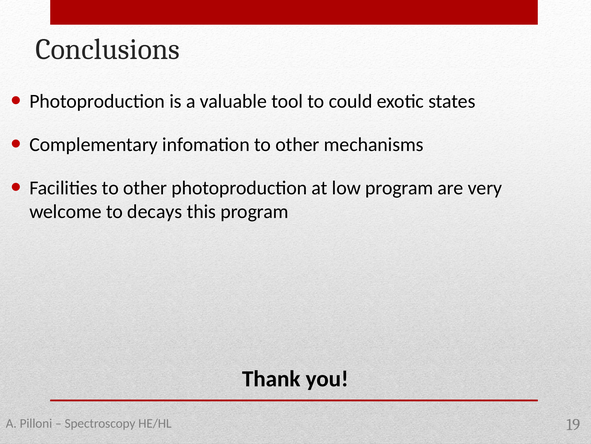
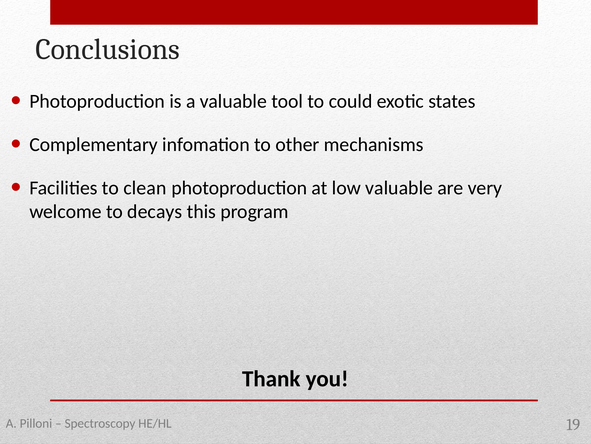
Facilities to other: other -> clean (145, 188)
low program: program -> valuable (399, 188)
